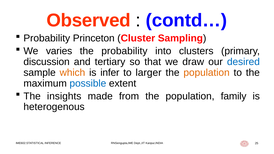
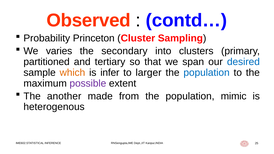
the probability: probability -> secondary (124, 51)
discussion: discussion -> partitioned (47, 62)
draw: draw -> span (193, 62)
population colour: orange -> blue (207, 73)
possible colour: blue -> purple (88, 83)
insights: insights -> another (64, 96)
family: family -> mimic (234, 96)
